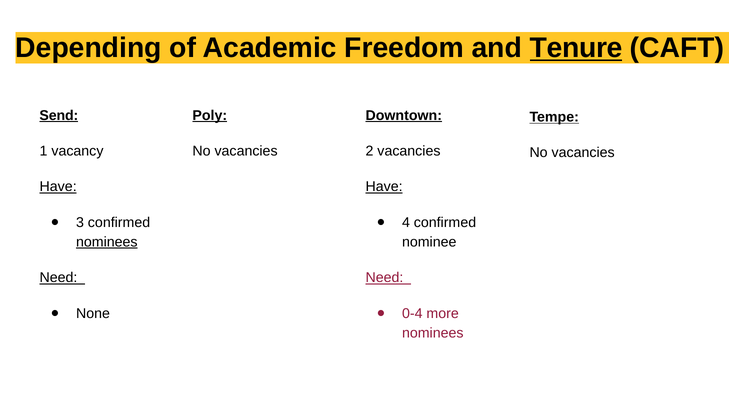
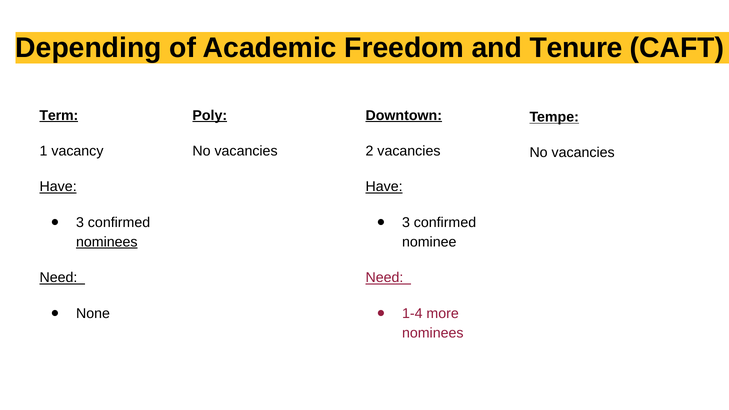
Tenure underline: present -> none (576, 48)
Send: Send -> Term (59, 115)
4: 4 -> 3 (406, 223)
0-4: 0-4 -> 1-4 (412, 314)
